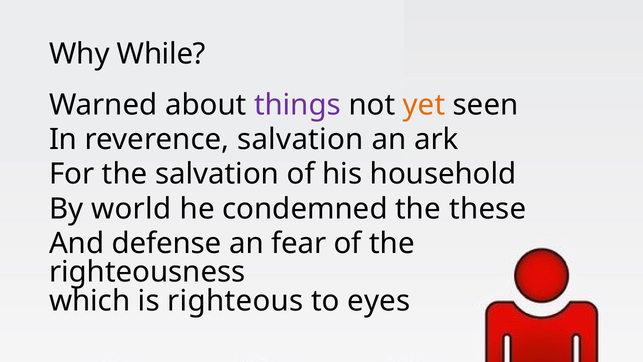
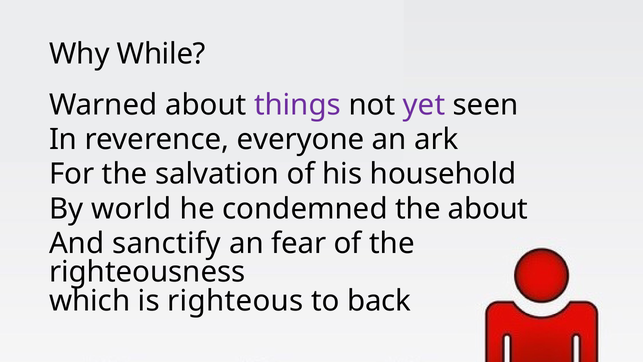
yet colour: orange -> purple (424, 105)
reverence salvation: salvation -> everyone (301, 139)
the these: these -> about (488, 209)
defense: defense -> sanctify (166, 243)
eyes: eyes -> back (379, 301)
